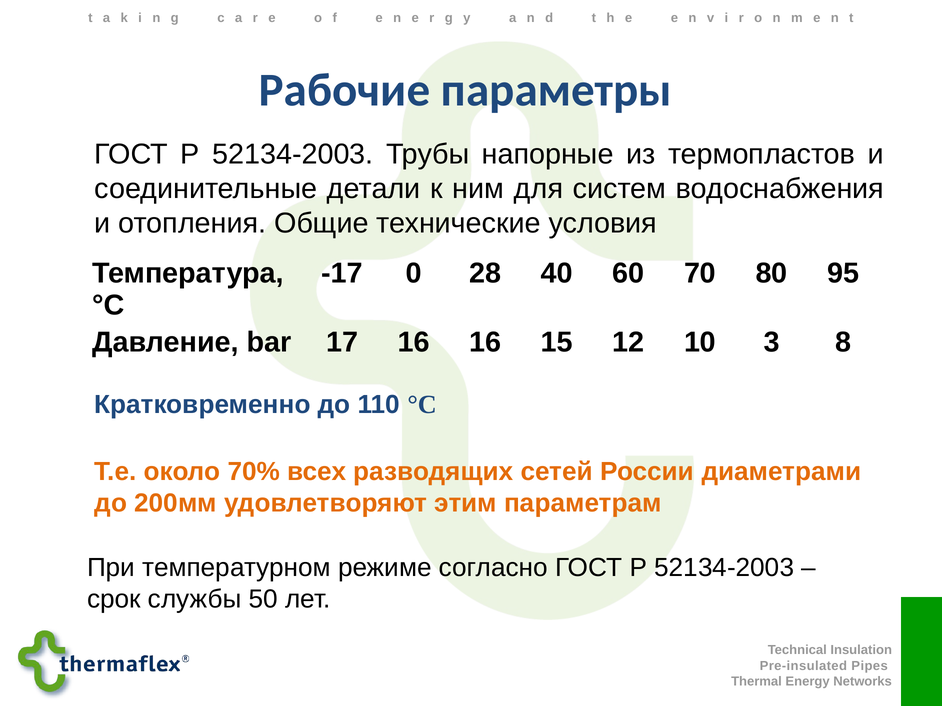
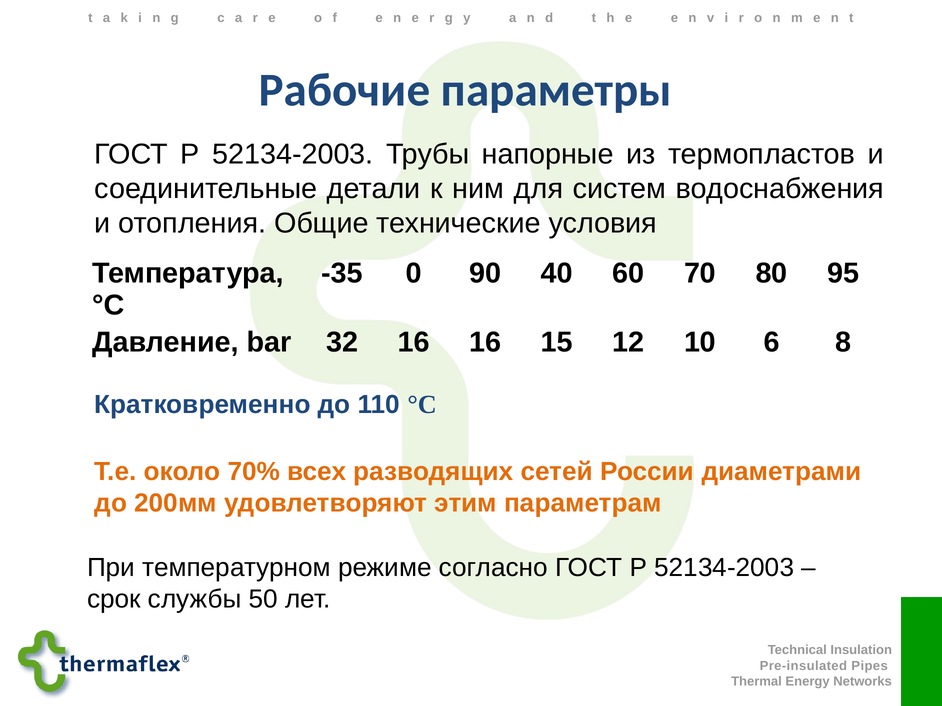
-17: -17 -> -35 (342, 273)
28: 28 -> 90 (485, 273)
17: 17 -> 32 (342, 342)
3: 3 -> 6 (772, 342)
